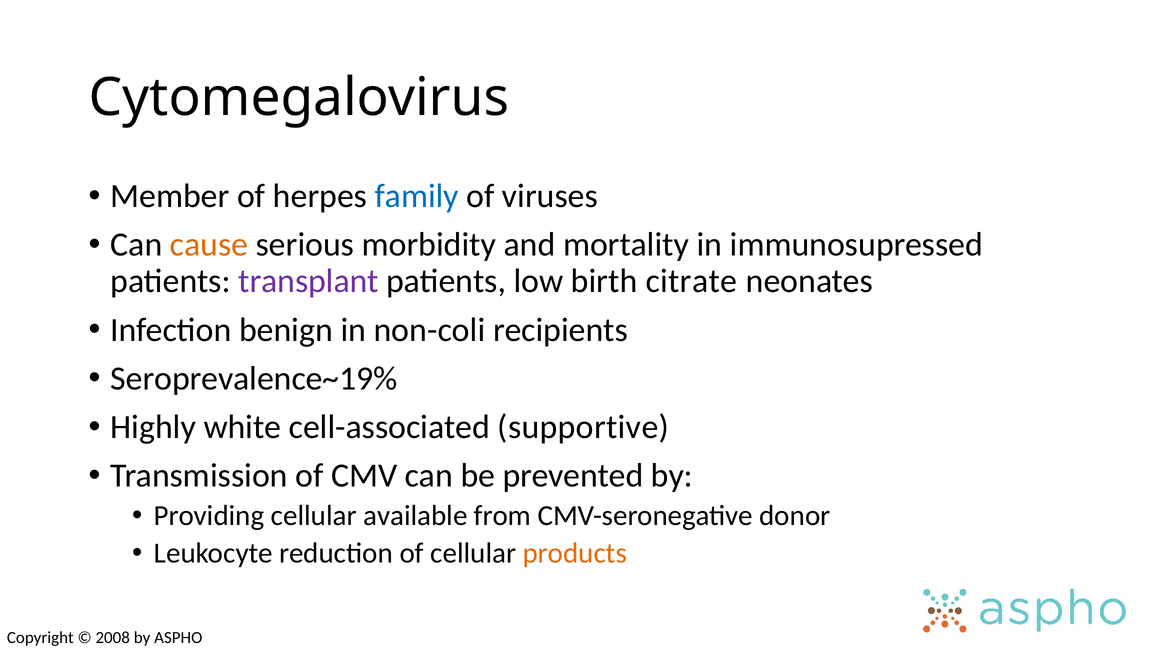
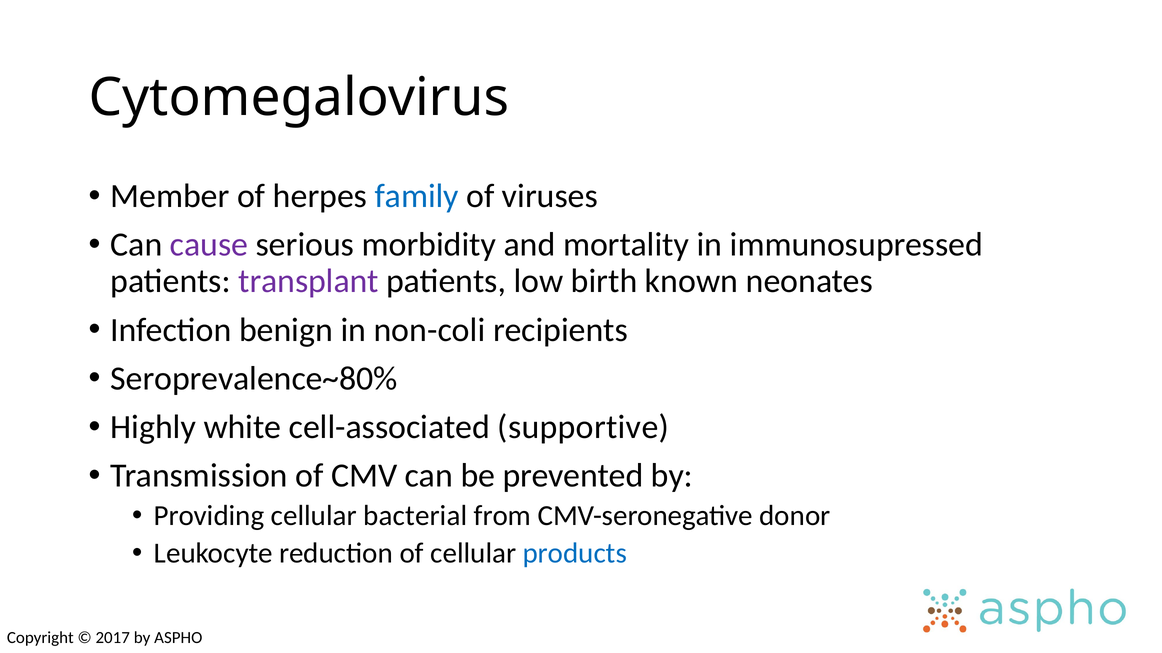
cause colour: orange -> purple (209, 245)
citrate: citrate -> known (691, 282)
Seroprevalence~19%: Seroprevalence~19% -> Seroprevalence~80% (254, 379)
available: available -> bacterial (415, 516)
products colour: orange -> blue (575, 554)
2008: 2008 -> 2017 (113, 638)
